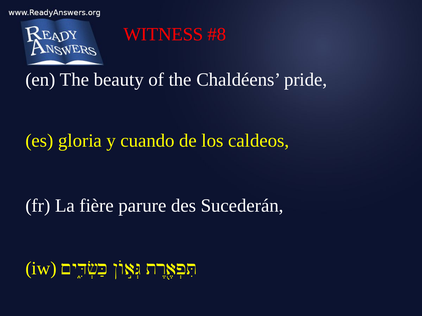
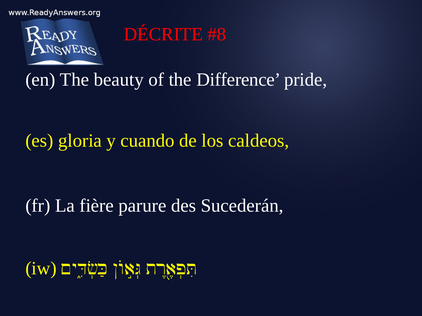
WITNESS: WITNESS -> DÉCRITE (163, 34)
Chaldéens: Chaldéens -> Difference (239, 80)
